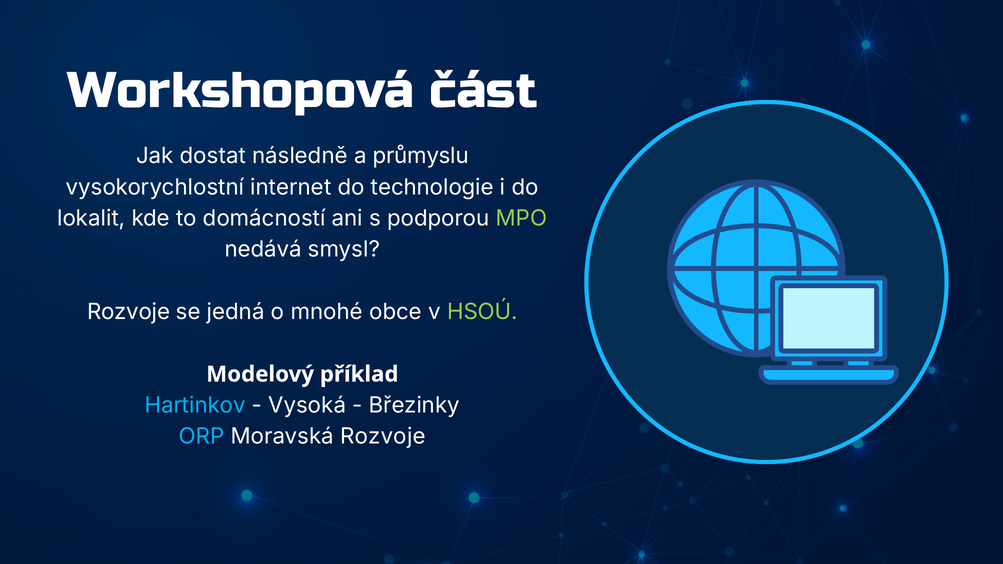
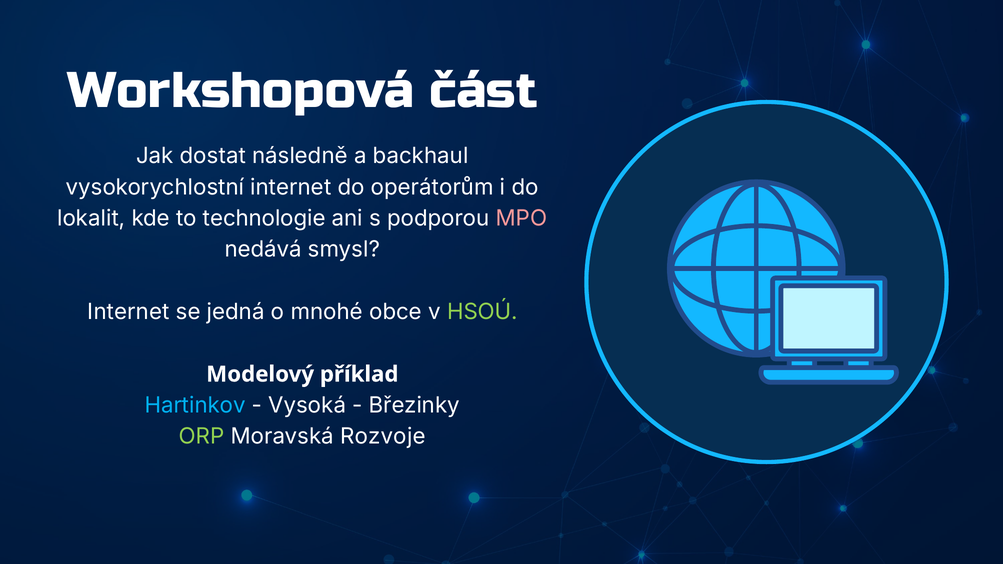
průmyslu: průmyslu -> backhaul (421, 156)
technologie: technologie -> operátorům (432, 187)
domácností: domácností -> technologie (264, 218)
MPO colour: light green -> pink (521, 218)
Rozvoje: Rozvoje -> Internet (128, 312)
ORP colour: light blue -> light green (202, 437)
